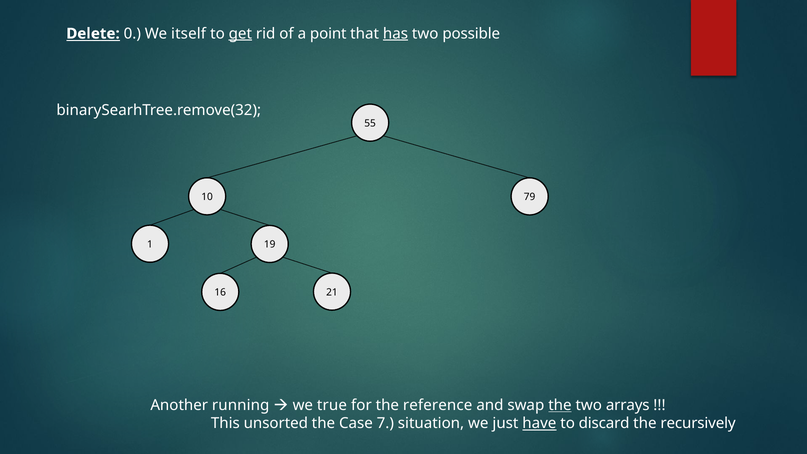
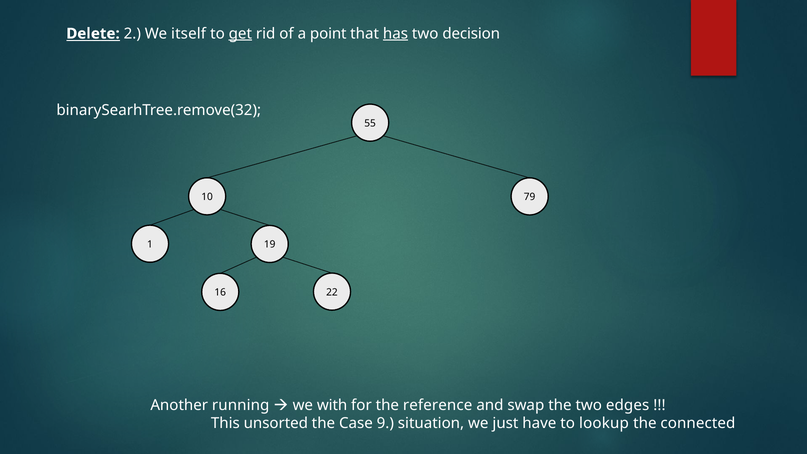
0: 0 -> 2 (132, 34)
possible: possible -> decision (471, 34)
21: 21 -> 22 (332, 292)
true: true -> with (332, 405)
the underline: present -> none (560, 405)
arrays: arrays -> edges (628, 405)
7: 7 -> 9 (385, 423)
have underline: present -> none (539, 423)
discard: discard -> lookup (604, 423)
recursively: recursively -> connected (698, 423)
